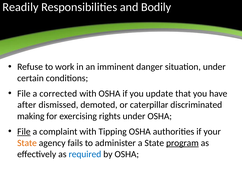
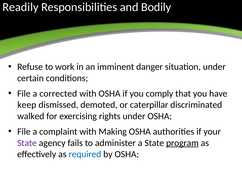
update: update -> comply (160, 93)
after: after -> keep (27, 105)
making: making -> walked (31, 116)
File underline: present -> none (24, 131)
Tipping: Tipping -> Making (113, 131)
State colour: orange -> purple (27, 143)
